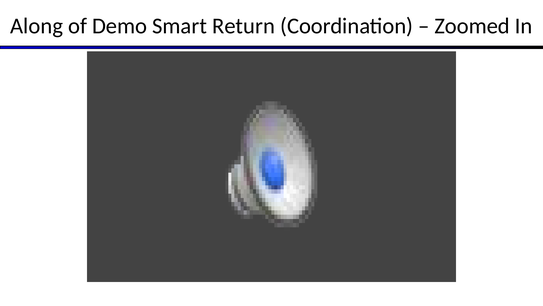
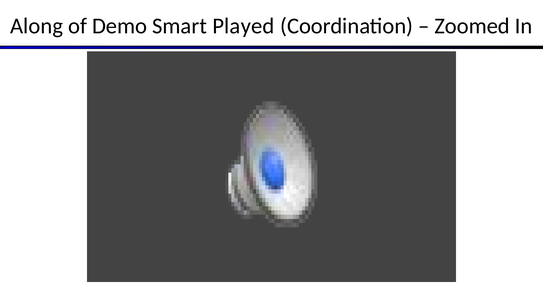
Return: Return -> Played (243, 26)
